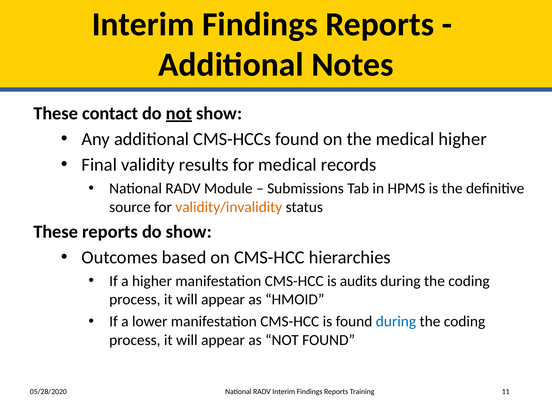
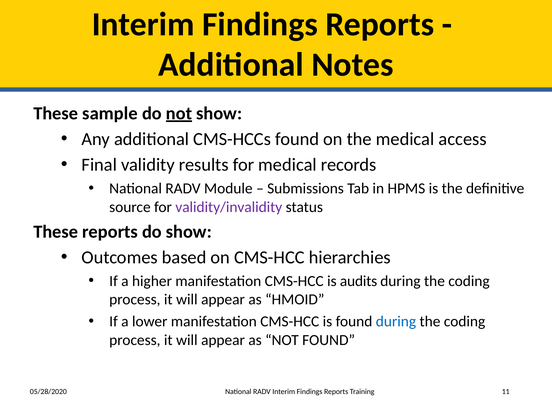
contact: contact -> sample (110, 113)
medical higher: higher -> access (463, 139)
validity/invalidity colour: orange -> purple (229, 207)
